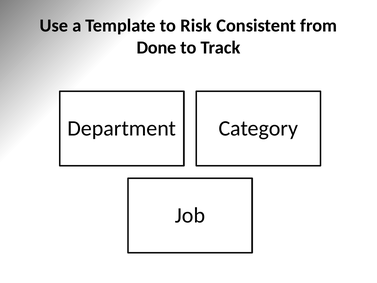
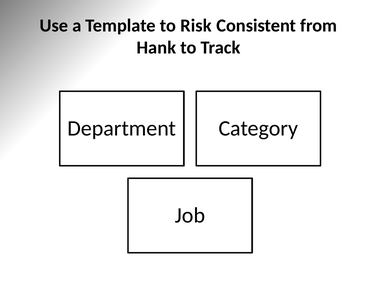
Done: Done -> Hank (156, 47)
